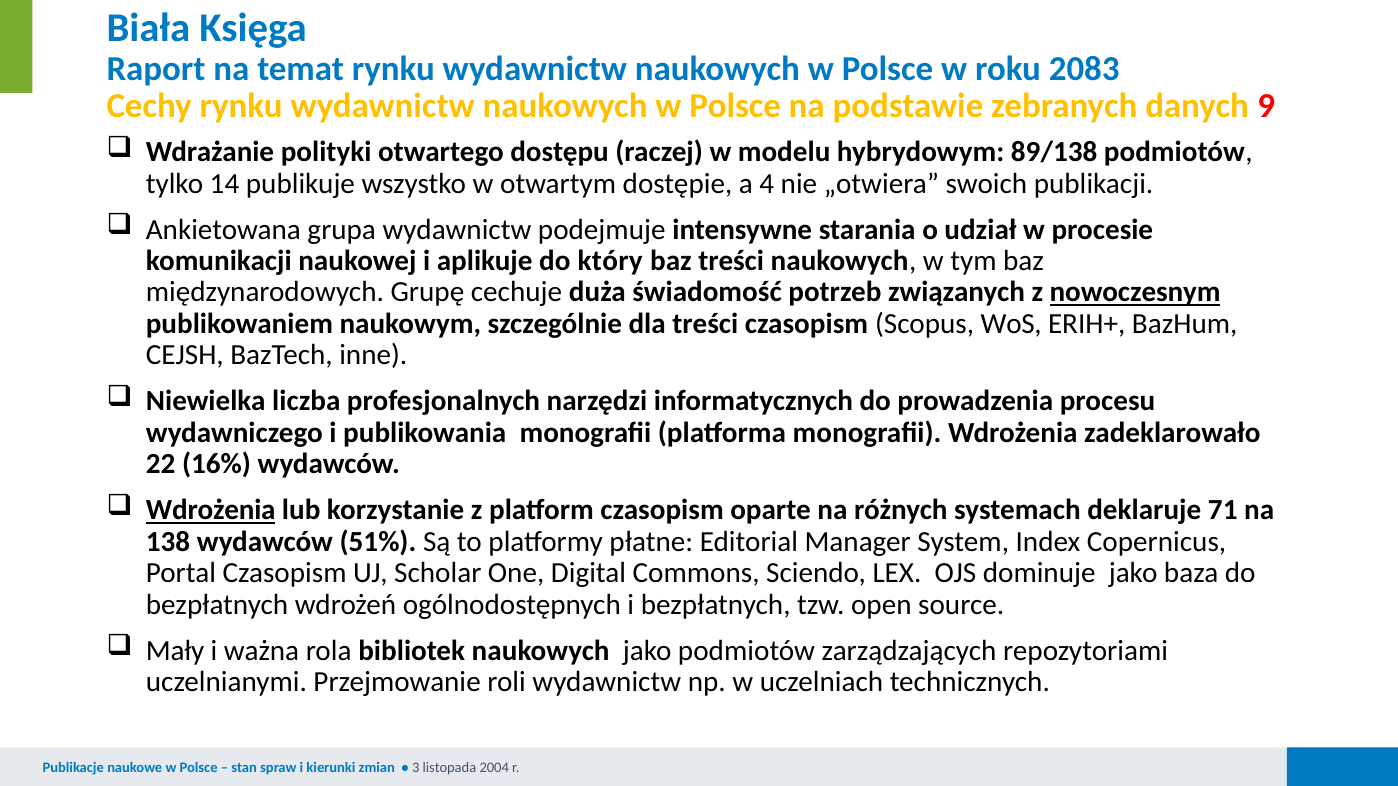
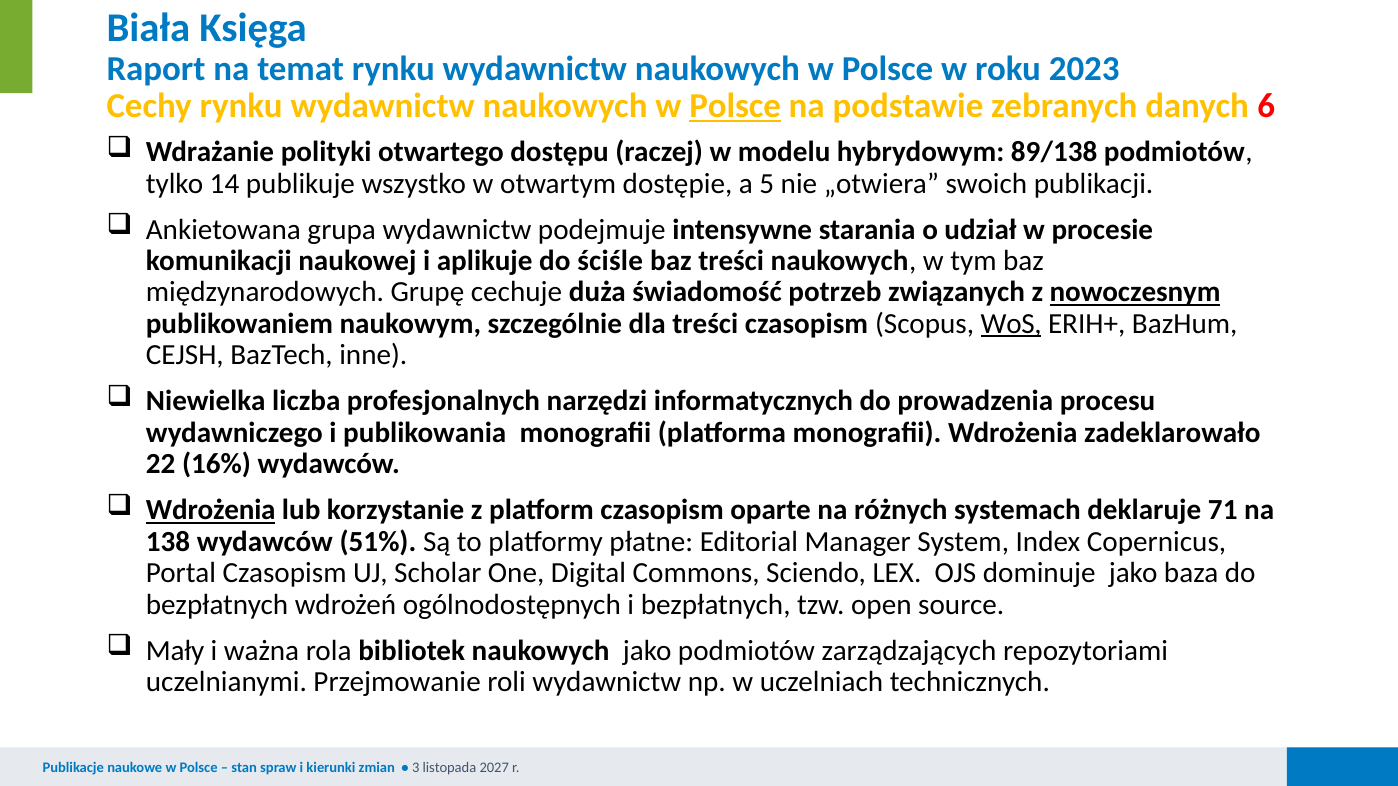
2083: 2083 -> 2023 (1084, 69)
Polsce underline: none -> present (735, 106)
9: 9 -> 6 (1266, 106)
4: 4 -> 5 (767, 184)
który: który -> ściśle (610, 261)
WoS underline: none -> present (1011, 324)
2004: 2004 -> 2027 (494, 768)
